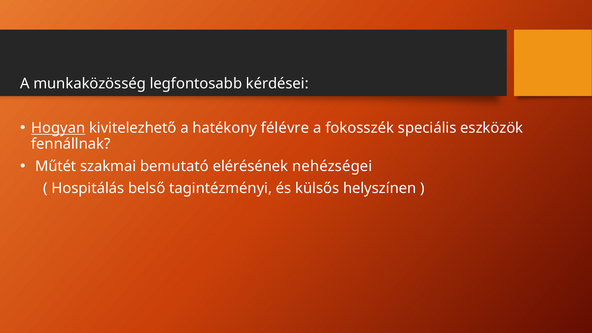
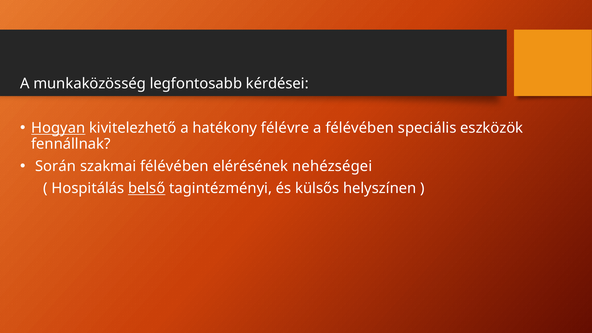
a fokosszék: fokosszék -> félévében (360, 128)
Műtét: Műtét -> Során (56, 166)
szakmai bemutató: bemutató -> félévében (174, 166)
belső underline: none -> present (147, 188)
